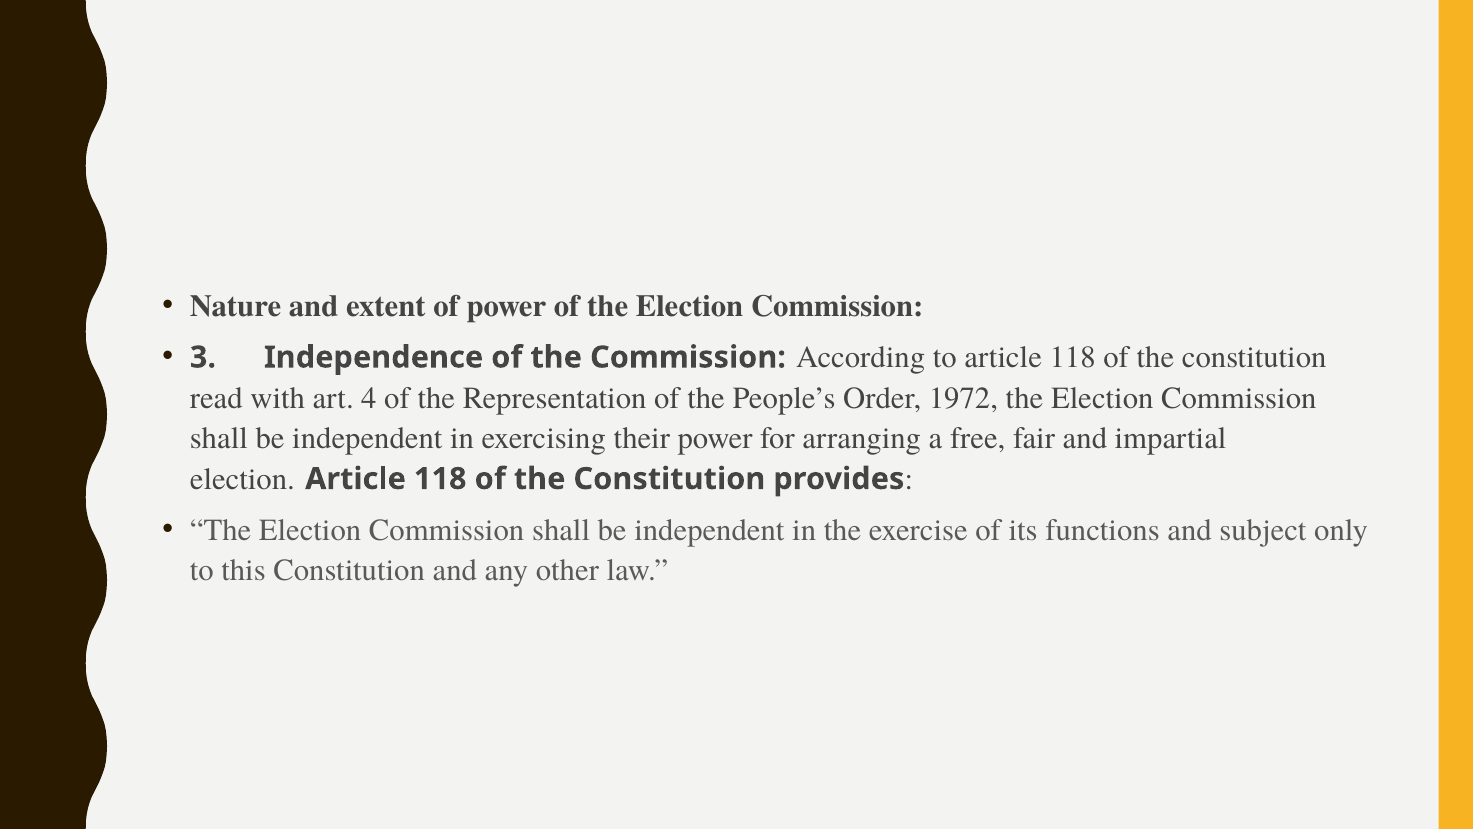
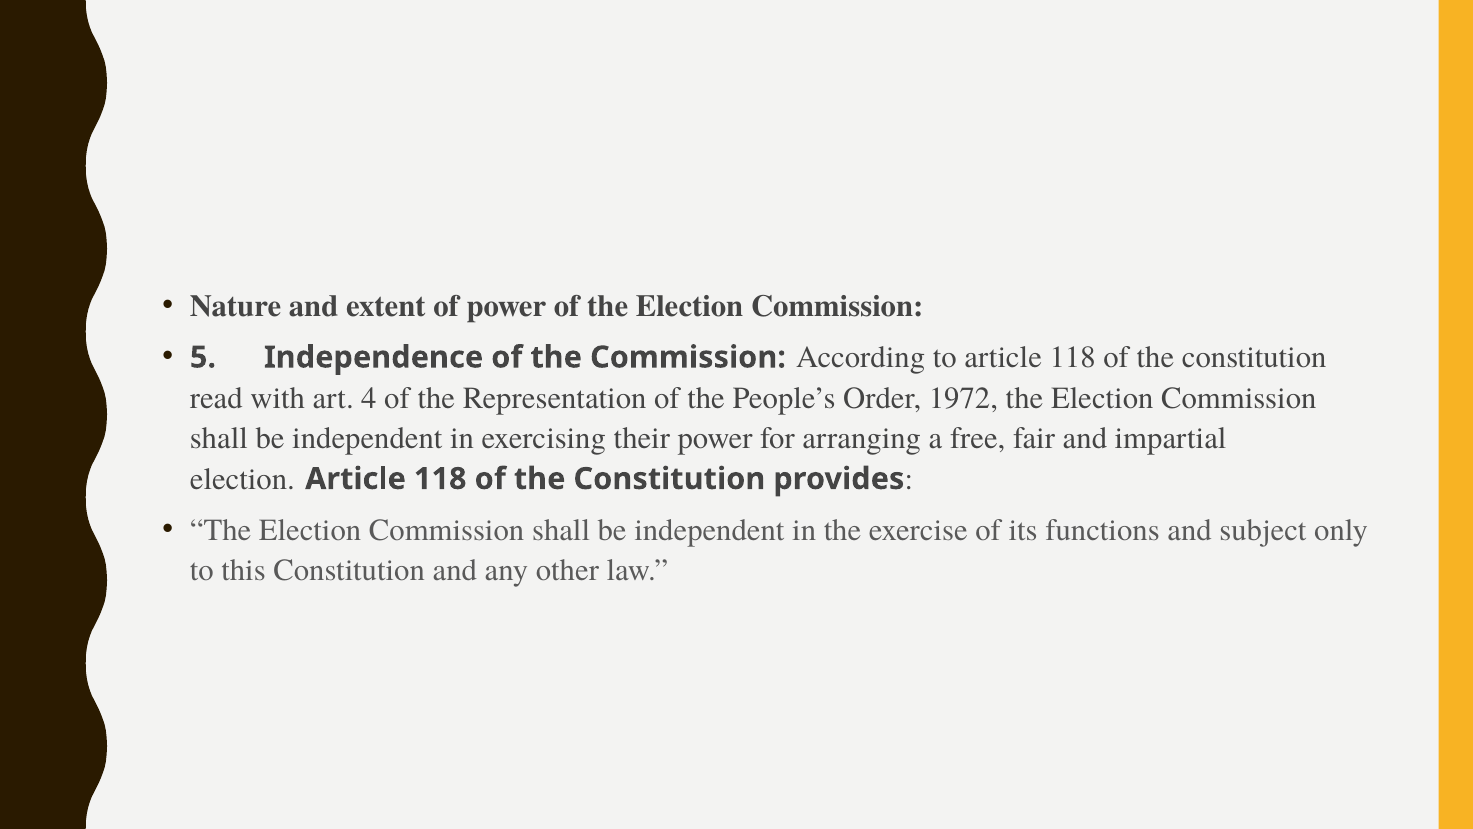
3: 3 -> 5 (203, 357)
